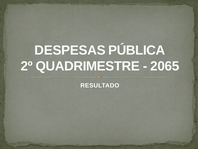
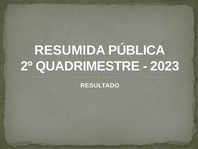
DESPESAS: DESPESAS -> RESUMIDA (70, 50)
2065: 2065 -> 2023 (165, 66)
